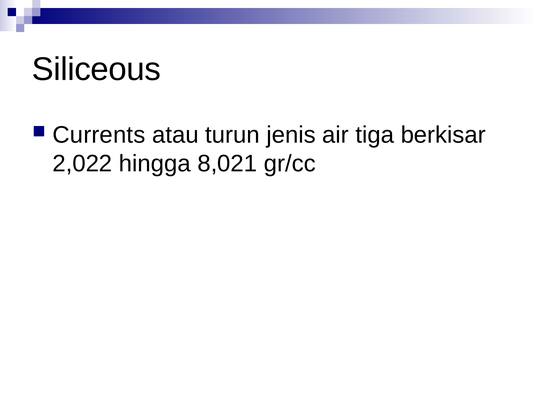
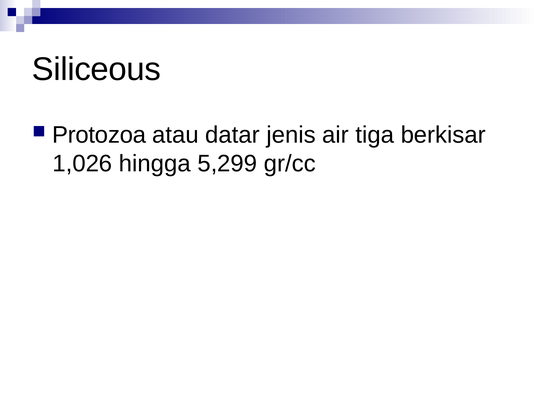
Currents: Currents -> Protozoa (99, 135)
turun: turun -> datar (233, 135)
2,022: 2,022 -> 1,026 (82, 164)
8,021: 8,021 -> 5,299 (227, 164)
